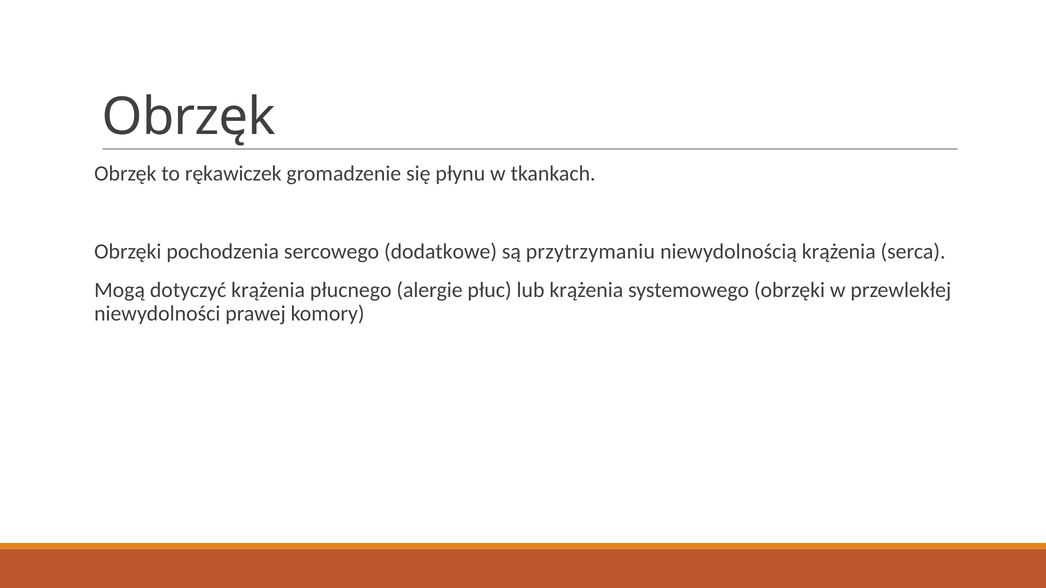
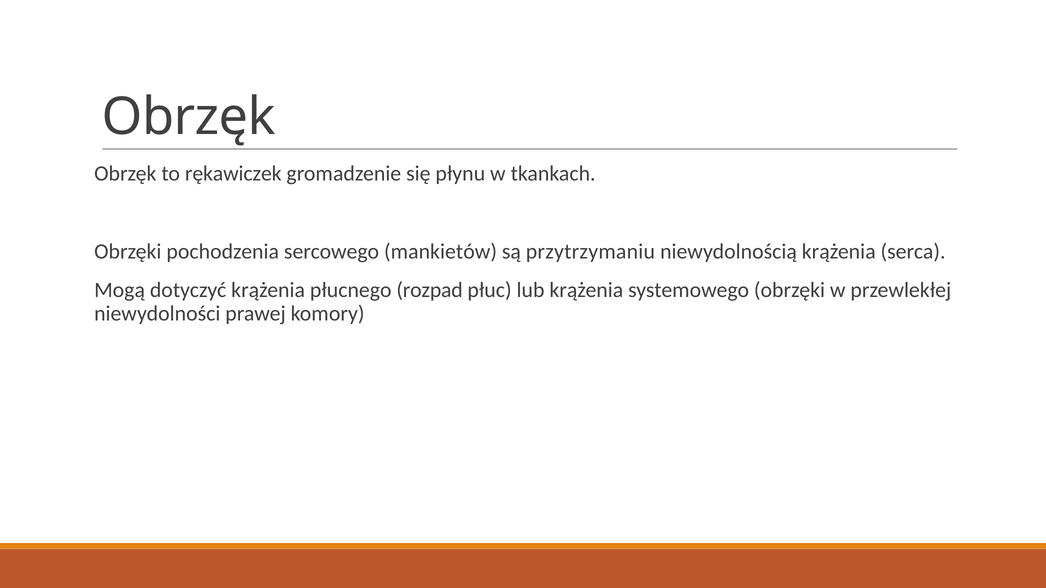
dodatkowe: dodatkowe -> mankietów (441, 252)
alergie: alergie -> rozpad (430, 290)
